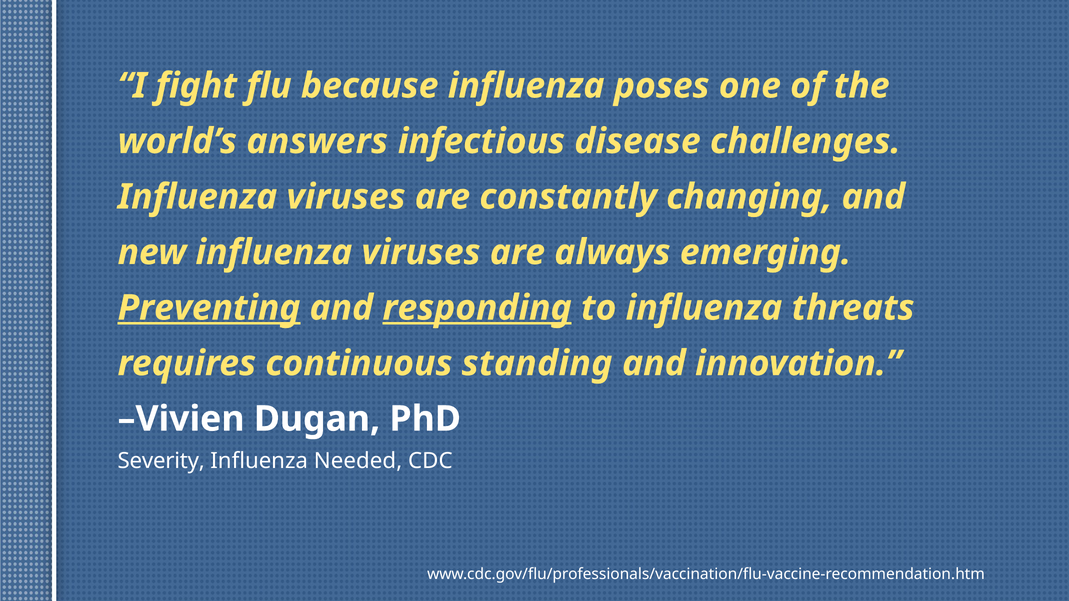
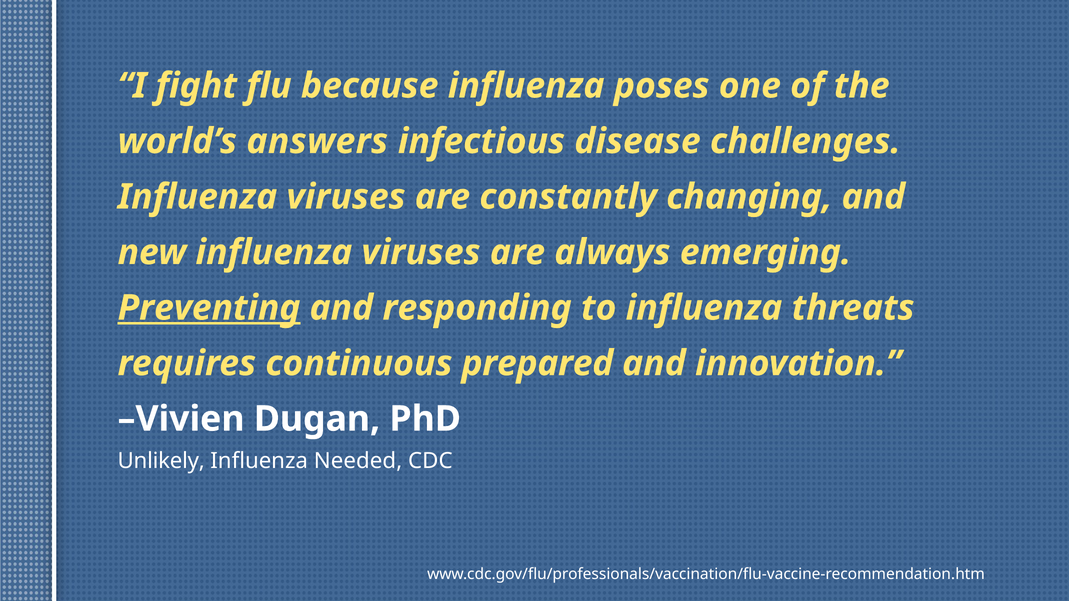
responding underline: present -> none (477, 308)
standing: standing -> prepared (537, 364)
Severity: Severity -> Unlikely (161, 461)
